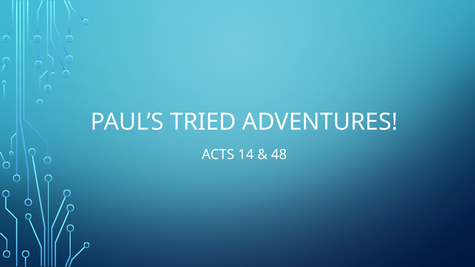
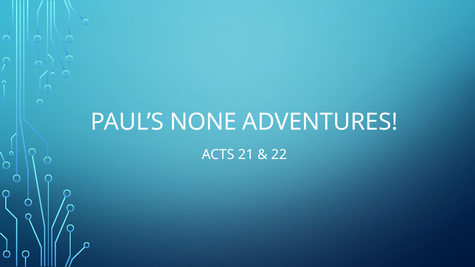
TRIED: TRIED -> NONE (203, 122)
14: 14 -> 21 (246, 155)
48: 48 -> 22 (279, 155)
